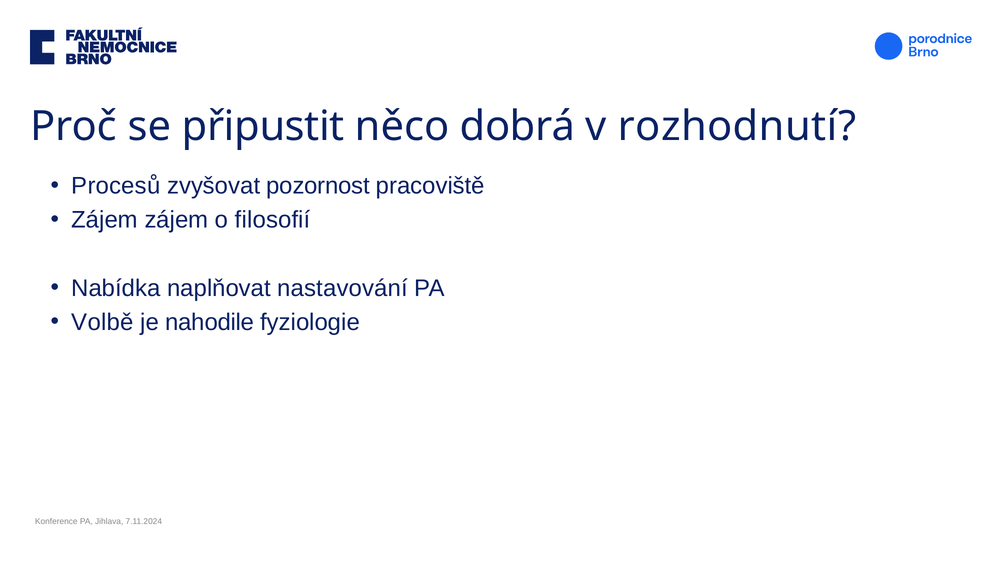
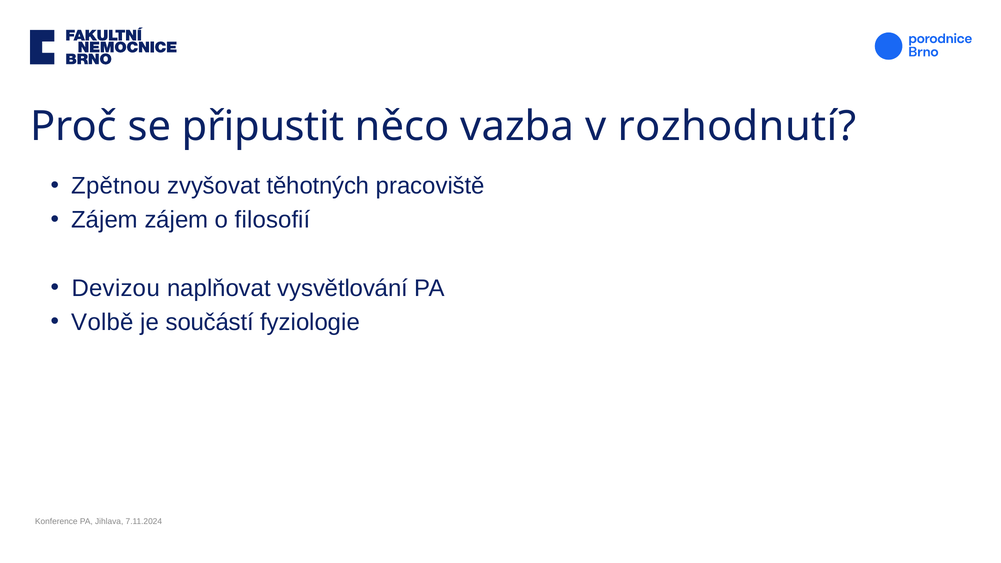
dobrá: dobrá -> vazba (517, 126)
Procesů: Procesů -> Zpětnou (116, 186)
pozornost: pozornost -> těhotných (318, 186)
Nabídka: Nabídka -> Devizou (116, 288)
nastavování: nastavování -> vysvětlování (343, 288)
nahodile: nahodile -> součástí (210, 322)
